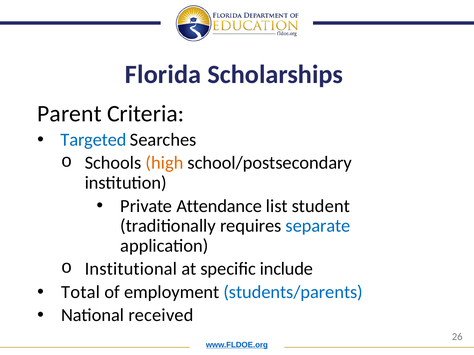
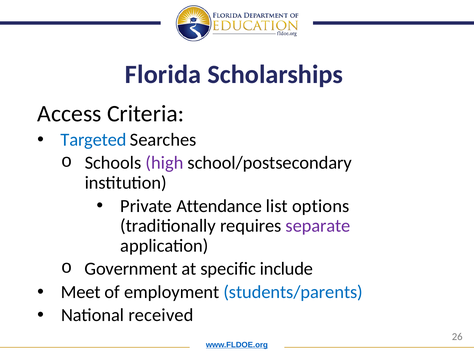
Parent: Parent -> Access (69, 114)
high colour: orange -> purple (164, 163)
student: student -> options (321, 206)
separate colour: blue -> purple (318, 226)
Institutional: Institutional -> Government (131, 269)
Total: Total -> Meet (81, 292)
